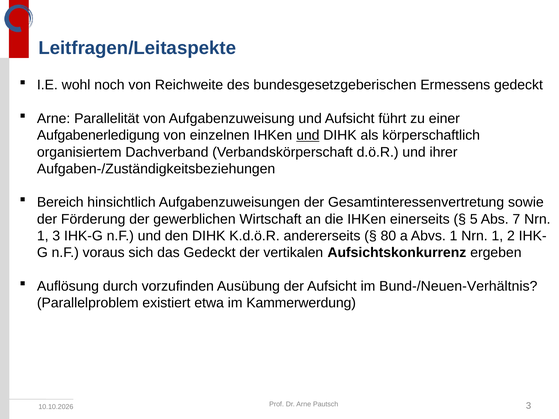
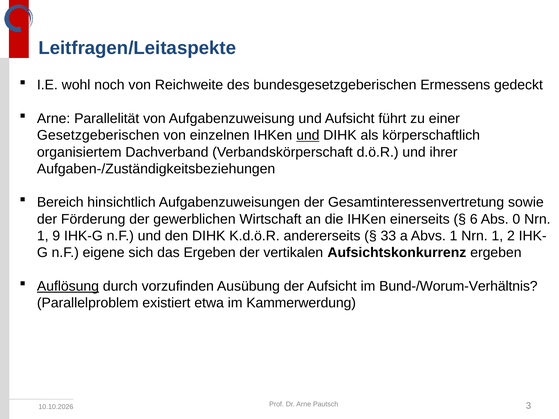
Aufgabenerledigung: Aufgabenerledigung -> Gesetzgeberischen (98, 135)
5: 5 -> 6 (474, 219)
7: 7 -> 0 (516, 219)
1 3: 3 -> 9 (56, 236)
80: 80 -> 33 (388, 236)
voraus: voraus -> eigene (104, 253)
das Gedeckt: Gedeckt -> Ergeben (210, 253)
Auflösung underline: none -> present (68, 286)
Bund-/Neuen-Verhältnis: Bund-/Neuen-Verhältnis -> Bund-/Worum-Verhältnis (458, 286)
